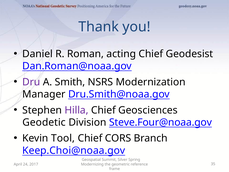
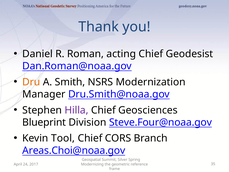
Dru colour: purple -> orange (31, 82)
Geodetic: Geodetic -> Blueprint (44, 122)
Keep.Choi@noaa.gov: Keep.Choi@noaa.gov -> Areas.Choi@noaa.gov (74, 150)
